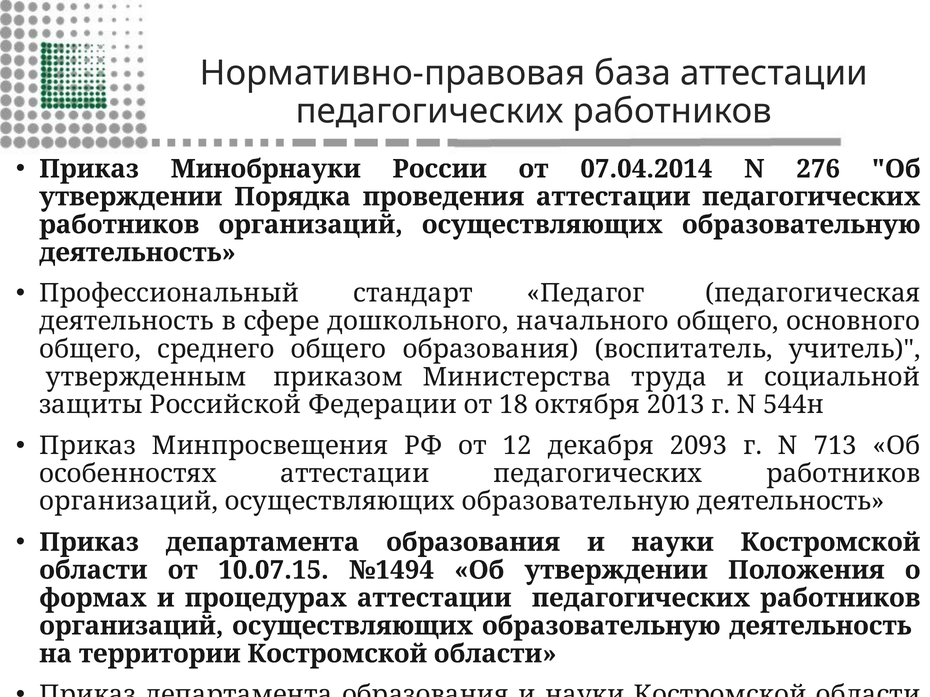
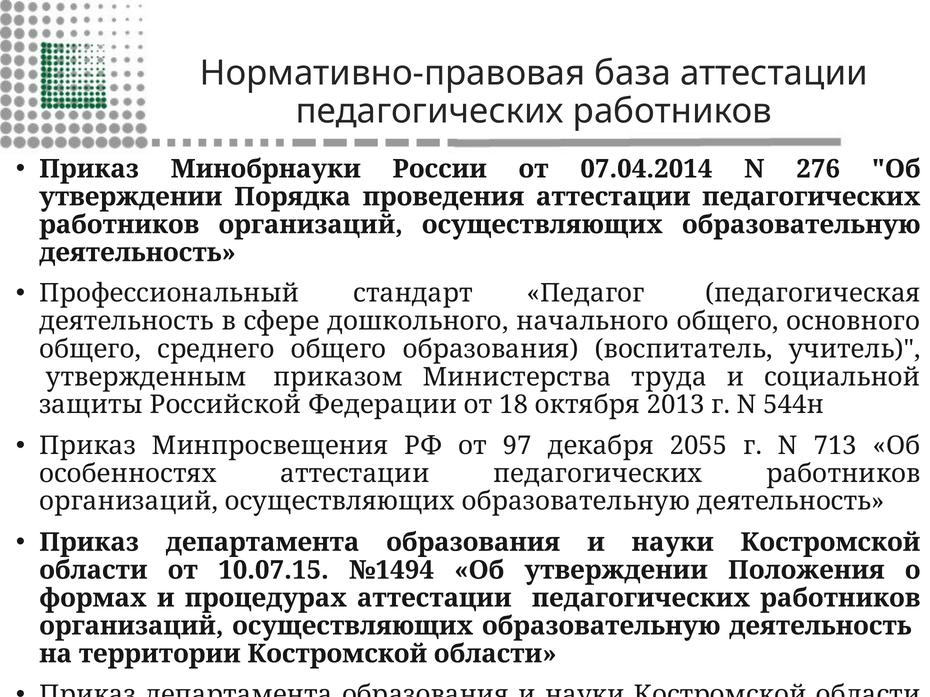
12: 12 -> 97 (517, 446)
2093: 2093 -> 2055 (698, 446)
